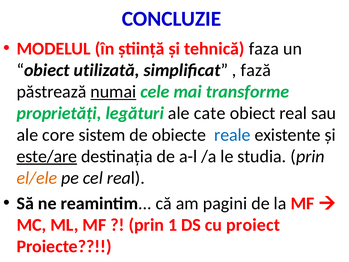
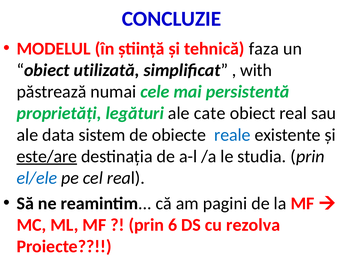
fază: fază -> with (256, 70)
numai underline: present -> none (113, 92)
transforme: transforme -> persistentă (248, 92)
core: core -> data (58, 135)
el/ele colour: orange -> blue (37, 178)
1: 1 -> 6 (173, 225)
proiect: proiect -> rezolva (253, 225)
